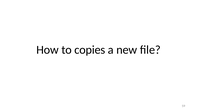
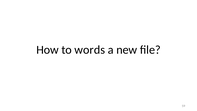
copies: copies -> words (90, 50)
